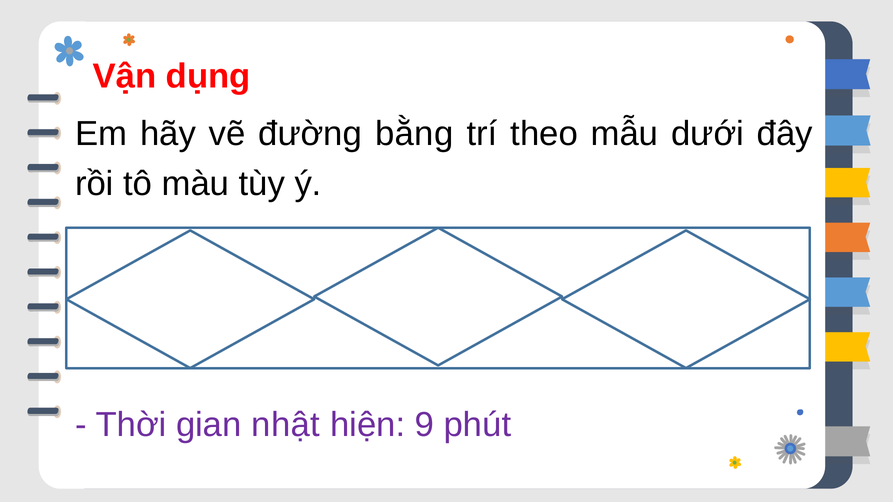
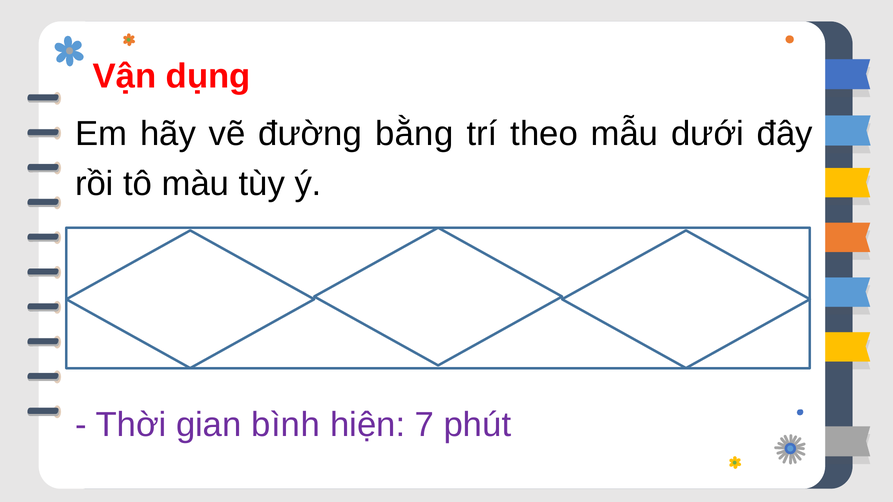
nhật: nhật -> bình (286, 425)
9: 9 -> 7 (425, 425)
